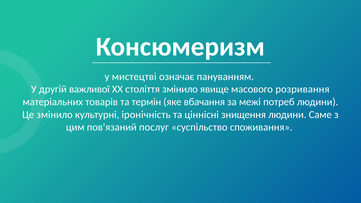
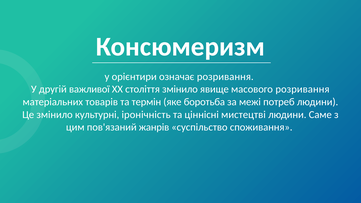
мистецтві: мистецтві -> орієнтири (134, 77)
означає пануванням: пануванням -> розривання (225, 77)
вбачання: вбачання -> боротьба (204, 102)
знищення: знищення -> мистецтві (243, 115)
послуг: послуг -> жанрів (154, 127)
